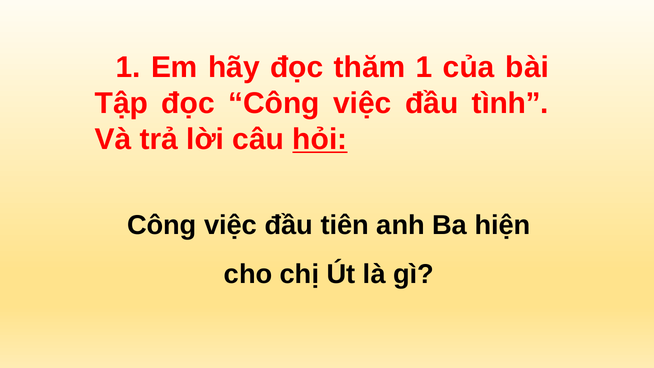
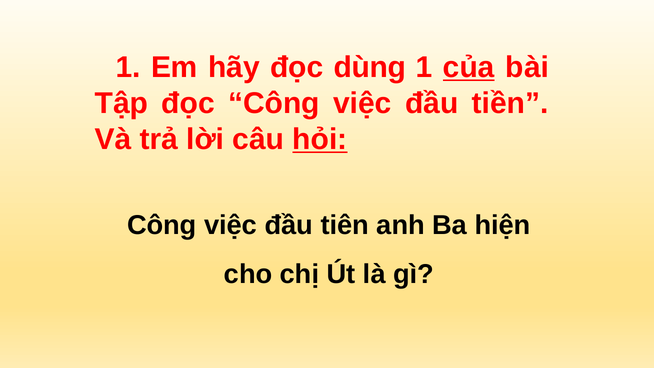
thăm: thăm -> dùng (370, 67)
của underline: none -> present (469, 67)
tình: tình -> tiền (510, 103)
